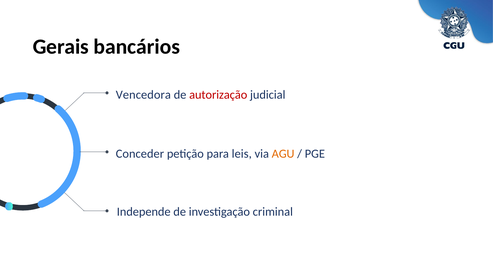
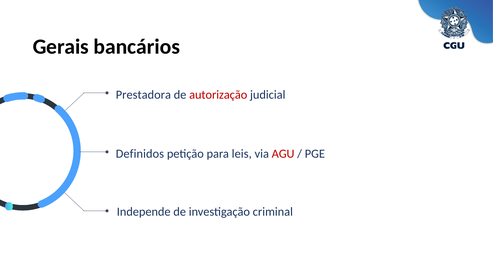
Vencedora: Vencedora -> Prestadora (143, 95)
Conceder: Conceder -> Definidos (140, 154)
AGU colour: orange -> red (283, 154)
